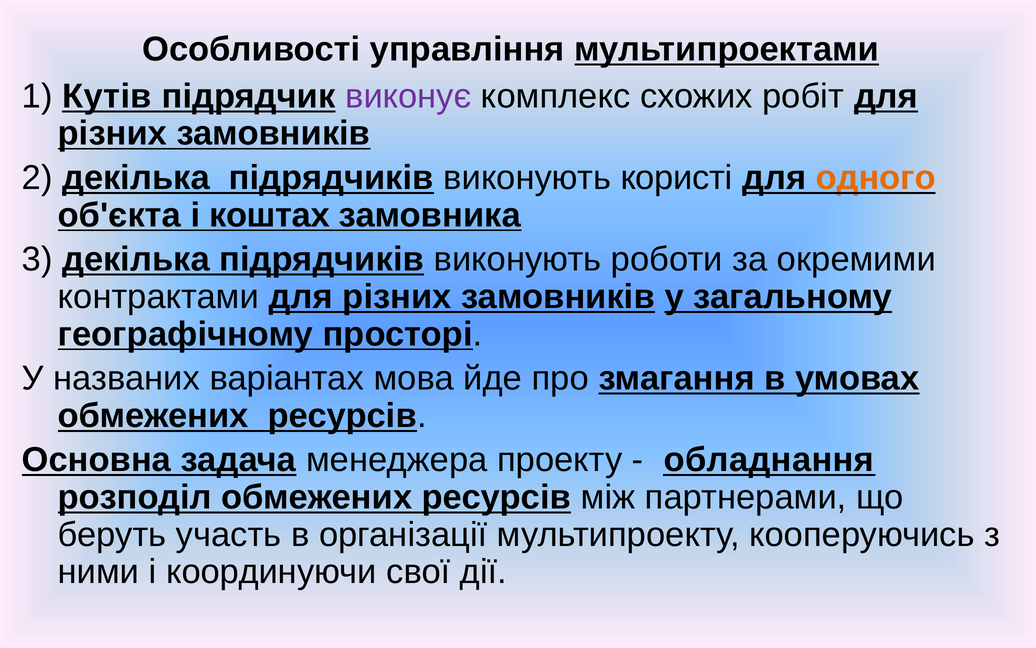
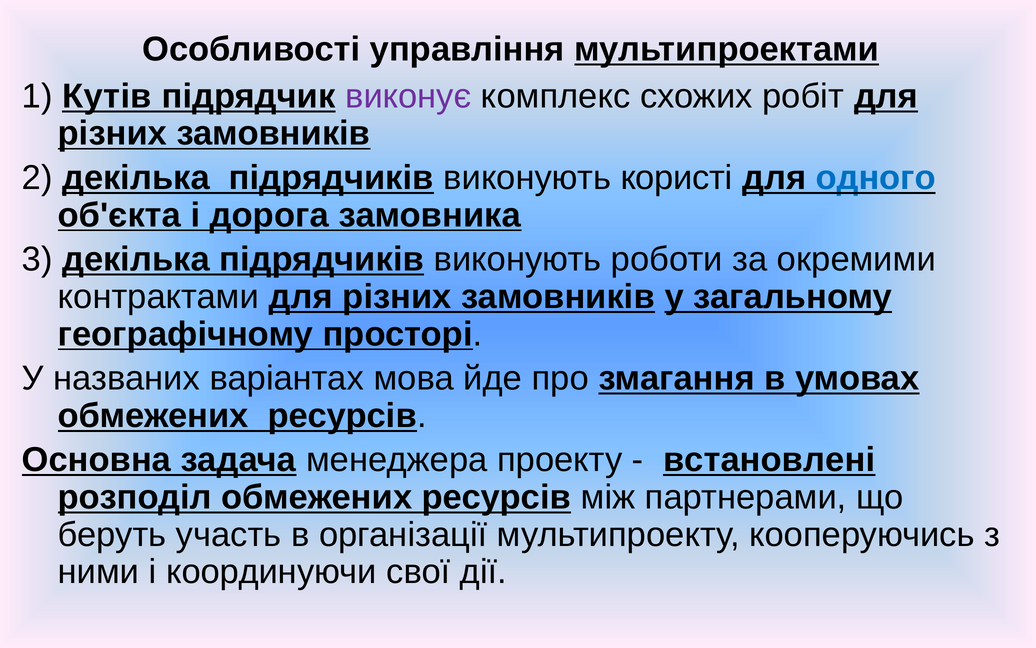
одного colour: orange -> blue (876, 178)
коштах: коштах -> дорога (269, 215)
обладнання: обладнання -> встановлені (769, 460)
